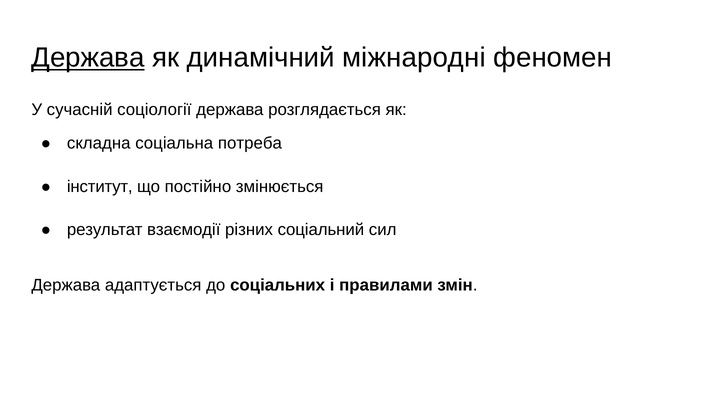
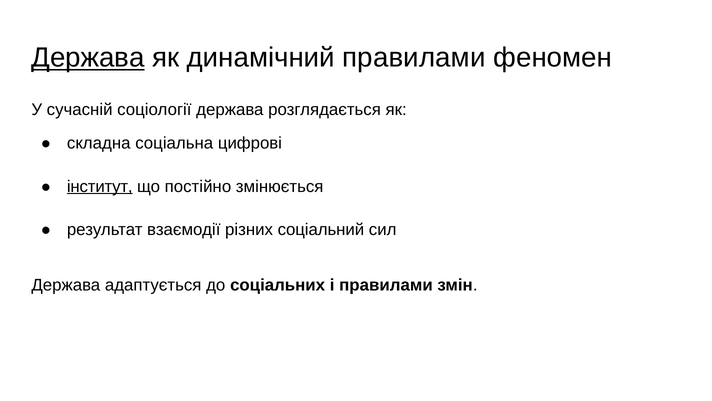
динамічний міжнародні: міжнародні -> правилами (414, 58)
потреба: потреба -> цифрові (250, 143)
інститут underline: none -> present (100, 186)
